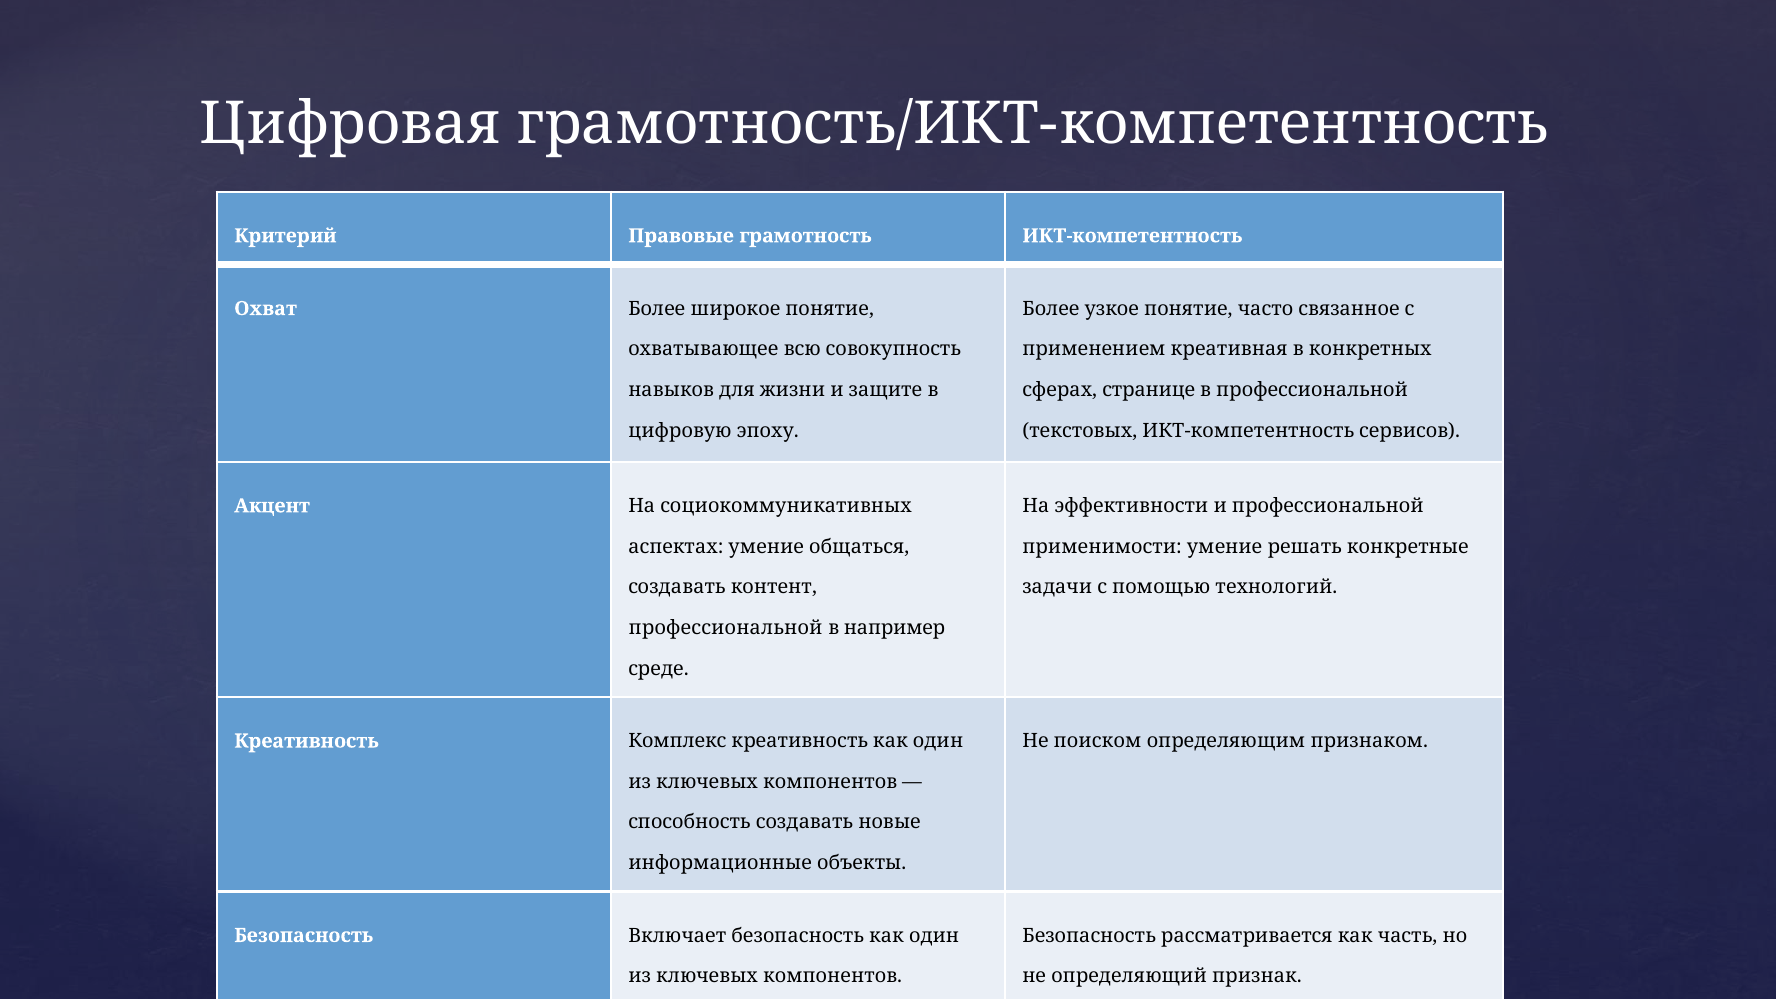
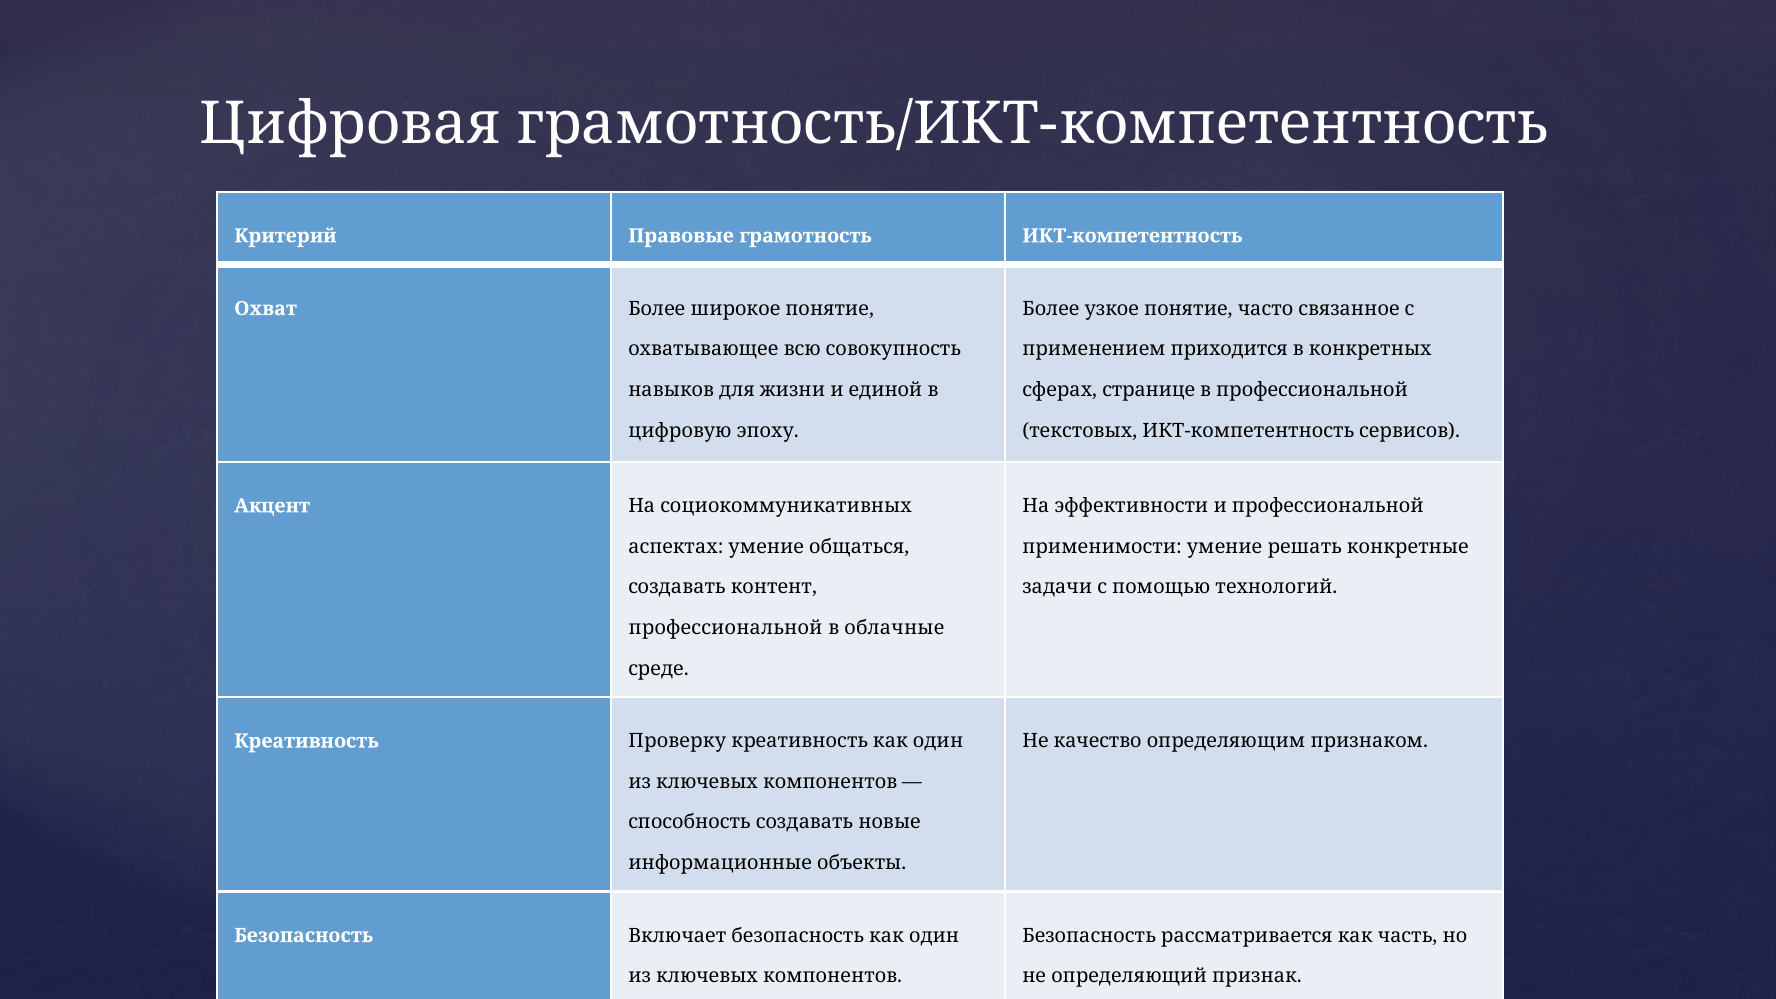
креативная: креативная -> приходится (1229, 349)
защите: защите -> единой (886, 390)
например: например -> облачные (894, 628)
Комплекс: Комплекс -> Проверку (677, 741)
поиском: поиском -> качество (1098, 741)
